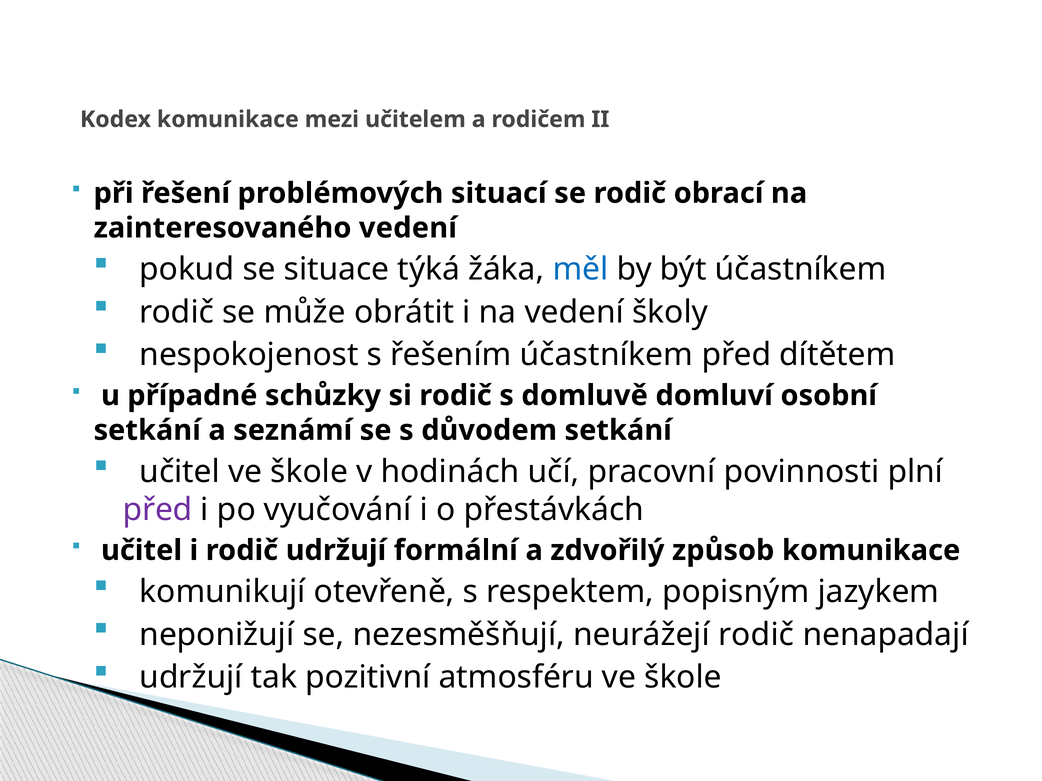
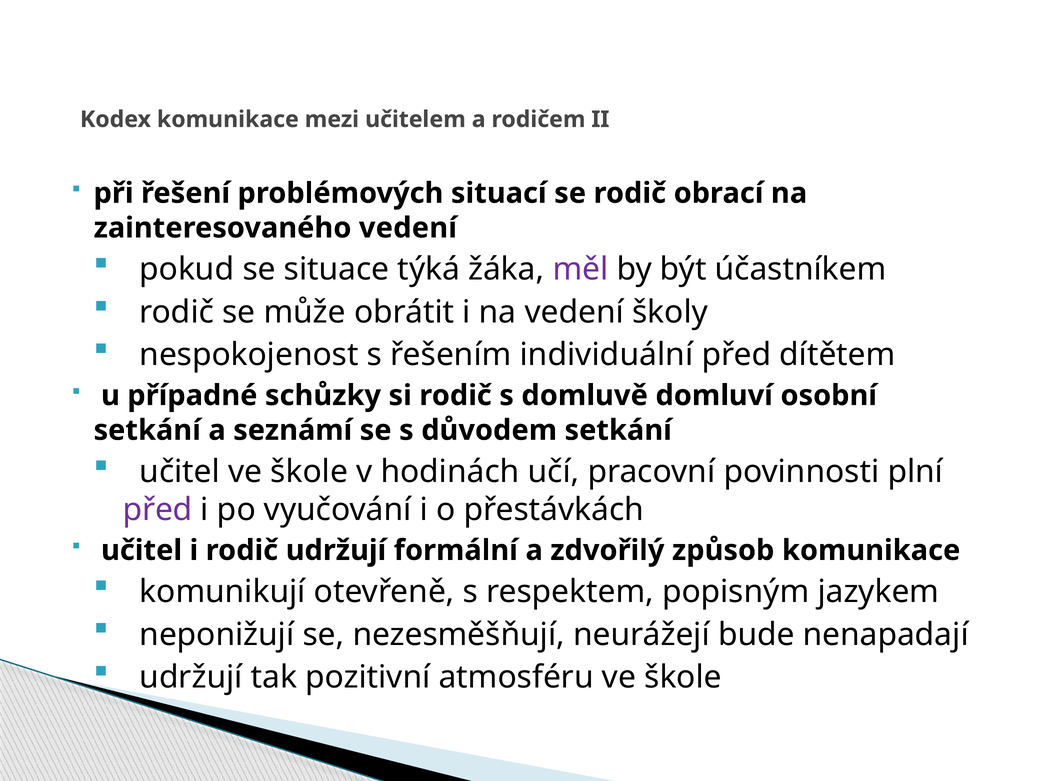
měl colour: blue -> purple (580, 269)
řešením účastníkem: účastníkem -> individuální (607, 355)
neurážejí rodič: rodič -> bude (756, 635)
